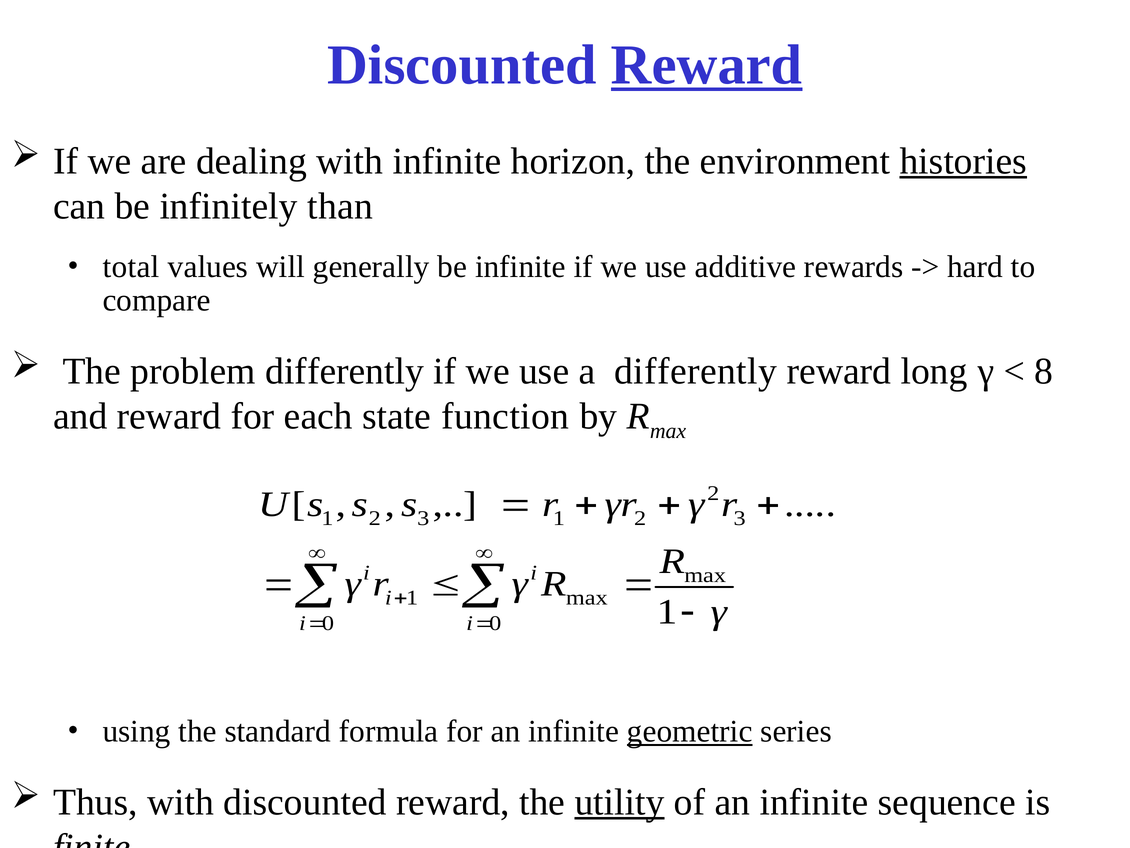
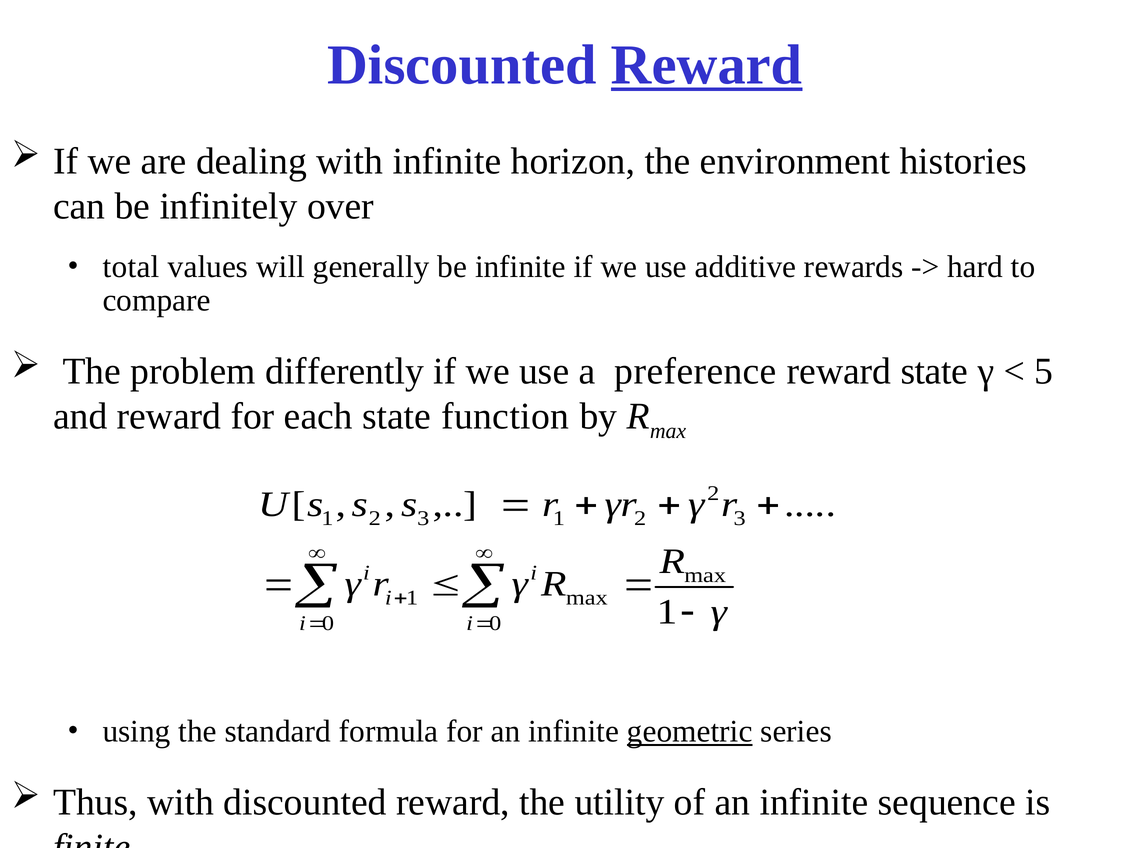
histories underline: present -> none (963, 161)
than: than -> over (341, 206)
a differently: differently -> preference (696, 371)
reward long: long -> state (934, 371)
8: 8 -> 5 (1044, 371)
utility underline: present -> none (620, 802)
